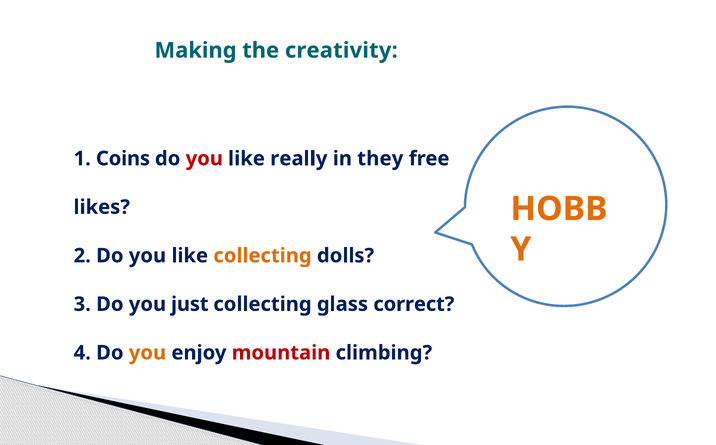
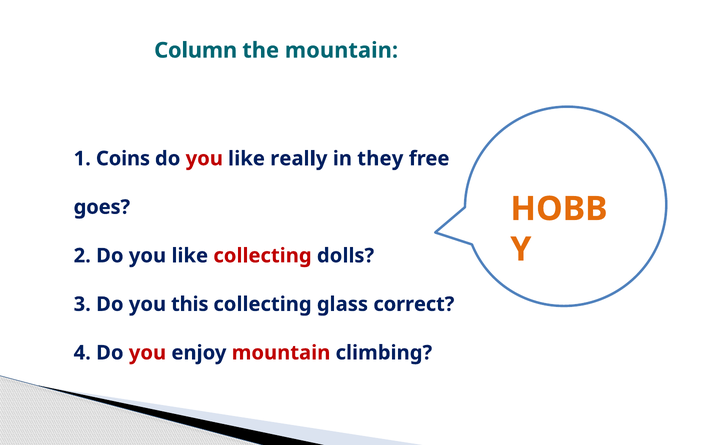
Making: Making -> Column (196, 50)
the creativity: creativity -> mountain (341, 50)
likes: likes -> goes (102, 207)
collecting colour: orange -> red (262, 256)
just: just -> this (190, 304)
you colour: orange -> red (147, 353)
